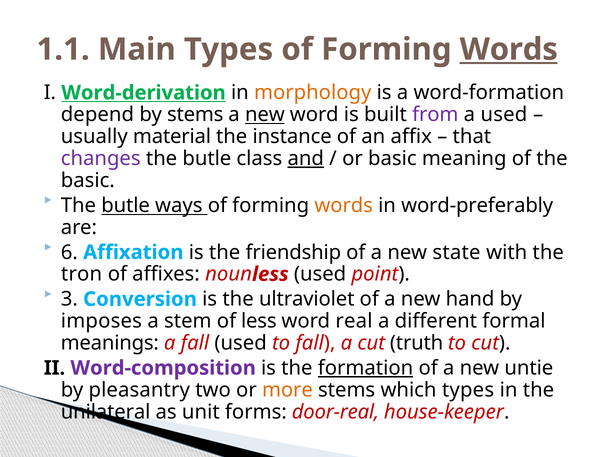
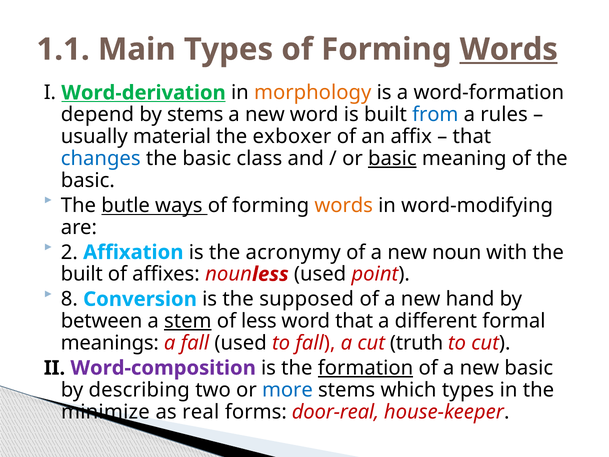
new underline: present -> none (265, 115)
from colour: purple -> blue (435, 115)
a used: used -> rules (504, 115)
instance: instance -> exboxer (292, 137)
changes colour: purple -> blue (101, 158)
butle: butle -> basic (207, 158)
and underline: present -> none (306, 158)
basic underline: none -> present (392, 158)
word-preferably: word-preferably -> word-modifying (477, 205)
6: 6 -> 2 (69, 252)
friendship: friendship -> acronymy (293, 252)
new state: state -> noun (457, 252)
tron: tron -> built (82, 274)
3: 3 -> 8 (69, 299)
ultraviolet: ultraviolet -> supposed (307, 299)
imposes: imposes -> between (102, 321)
stem underline: none -> present (188, 321)
word real: real -> that (354, 321)
new untie: untie -> basic (529, 368)
pleasantry: pleasantry -> describing (139, 390)
more colour: orange -> blue (287, 390)
unilateral: unilateral -> minimize (105, 412)
unit: unit -> real (201, 412)
